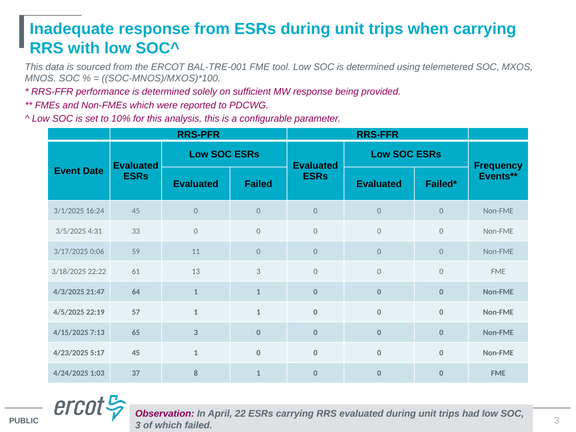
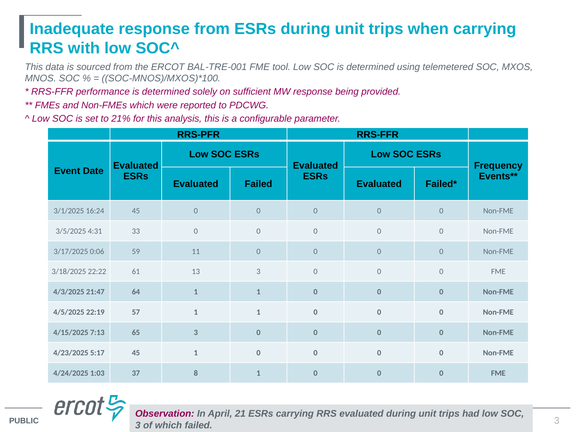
10%: 10% -> 21% (121, 119)
22: 22 -> 21 (240, 414)
